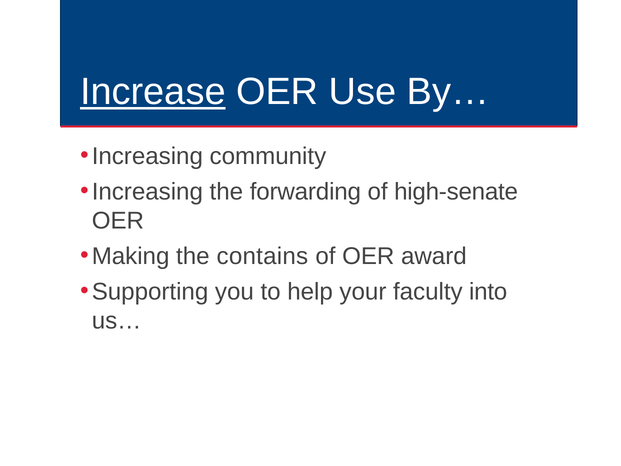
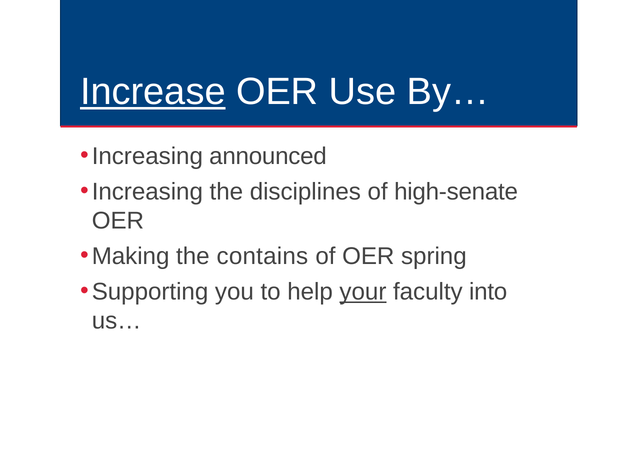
community: community -> announced (268, 156)
forwarding: forwarding -> disciplines (305, 192)
award: award -> spring (434, 256)
your underline: none -> present (363, 292)
